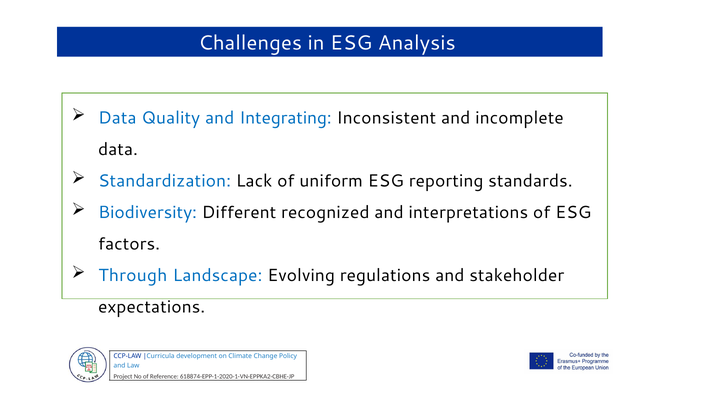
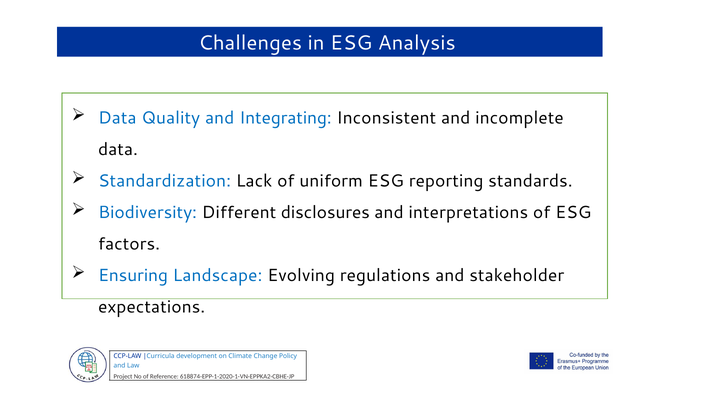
recognized: recognized -> disclosures (325, 213)
Through: Through -> Ensuring (133, 276)
